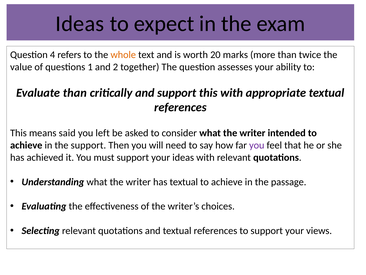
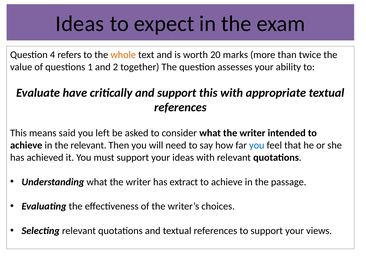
Evaluate than: than -> have (75, 93)
the support: support -> relevant (88, 145)
you colour: purple -> blue (257, 145)
has textual: textual -> extract (184, 182)
